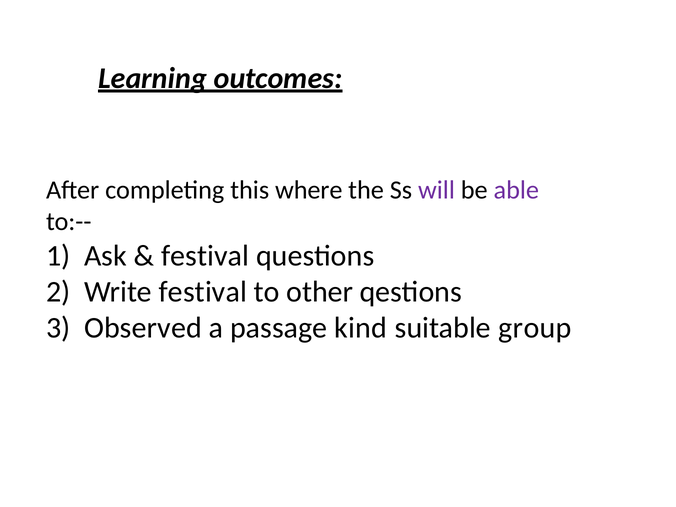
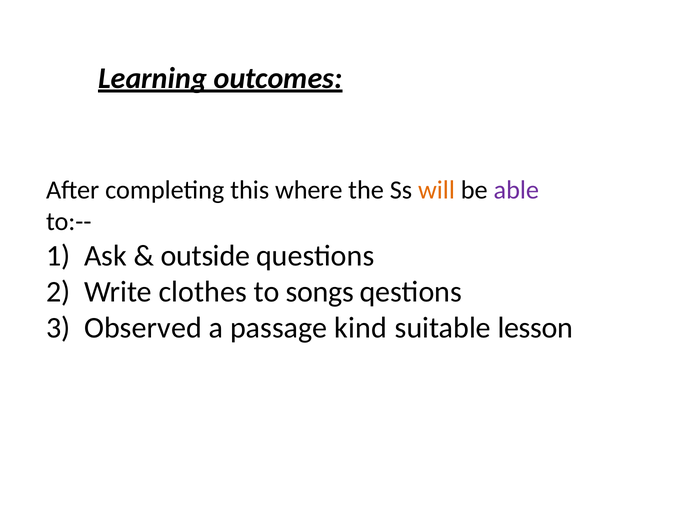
will colour: purple -> orange (436, 190)
festival: festival -> outside (205, 256)
Write festival: festival -> clothes (203, 292)
other: other -> songs (320, 292)
group: group -> lesson (535, 328)
